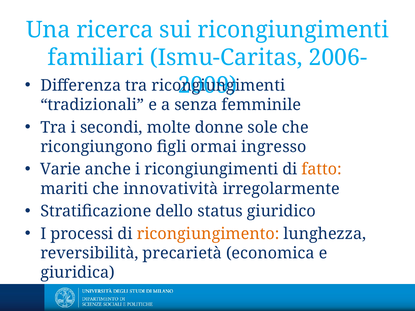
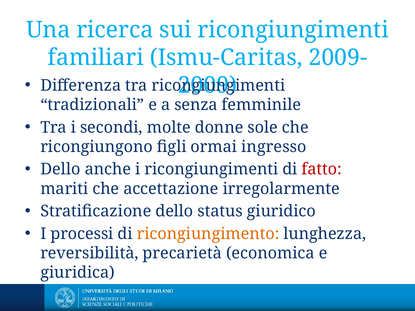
2006-: 2006- -> 2009- (338, 58)
Varie: Varie -> Dello (60, 169)
fatto colour: orange -> red (322, 169)
innovatività: innovatività -> accettazione (171, 189)
